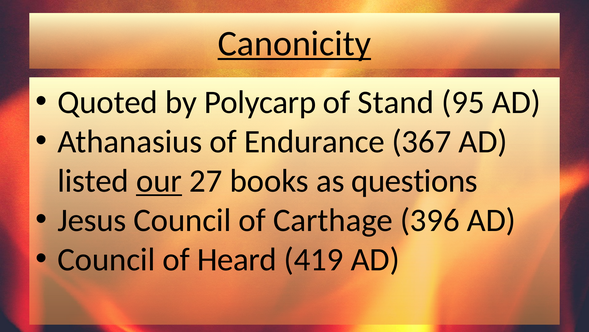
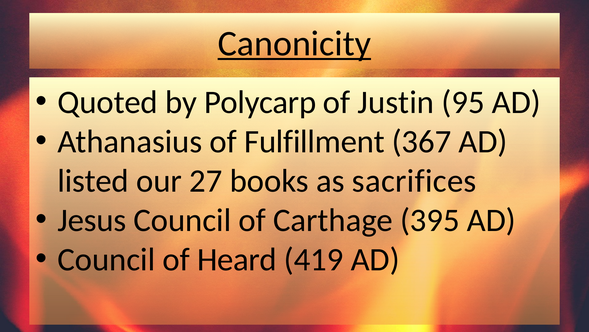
Stand: Stand -> Justin (396, 102)
Endurance: Endurance -> Fulfillment (314, 141)
our underline: present -> none (159, 181)
questions: questions -> sacrifices (414, 181)
396: 396 -> 395 (430, 220)
